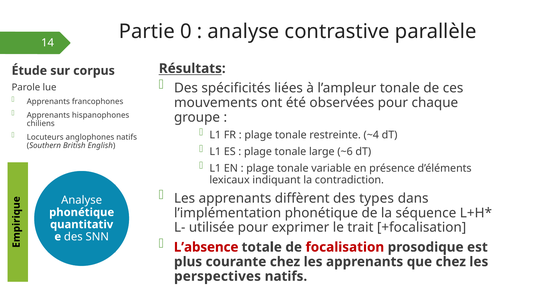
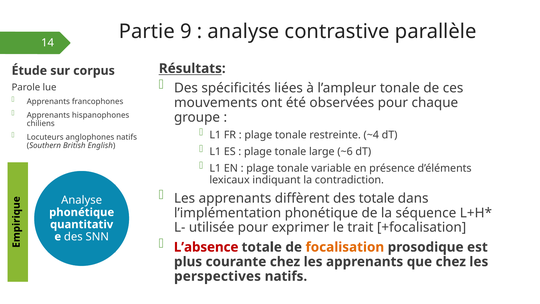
0: 0 -> 9 (186, 31)
des types: types -> totale (377, 198)
focalisation colour: red -> orange (345, 247)
